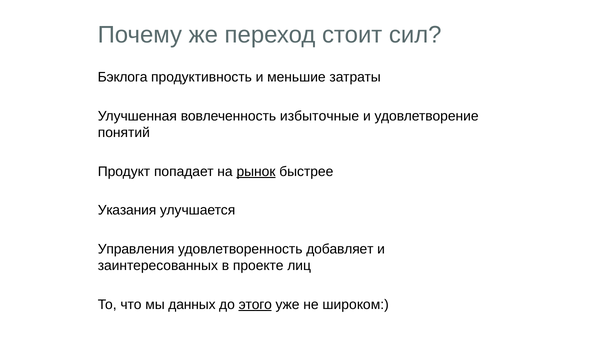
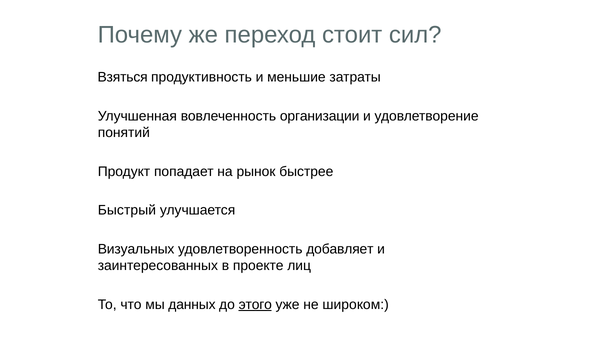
Бэклога: Бэклога -> Взяться (123, 77)
избыточные: избыточные -> организации (320, 116)
рынок underline: present -> none (256, 171)
Указания: Указания -> Быстрый (127, 210)
Управления: Управления -> Визуальных (136, 249)
